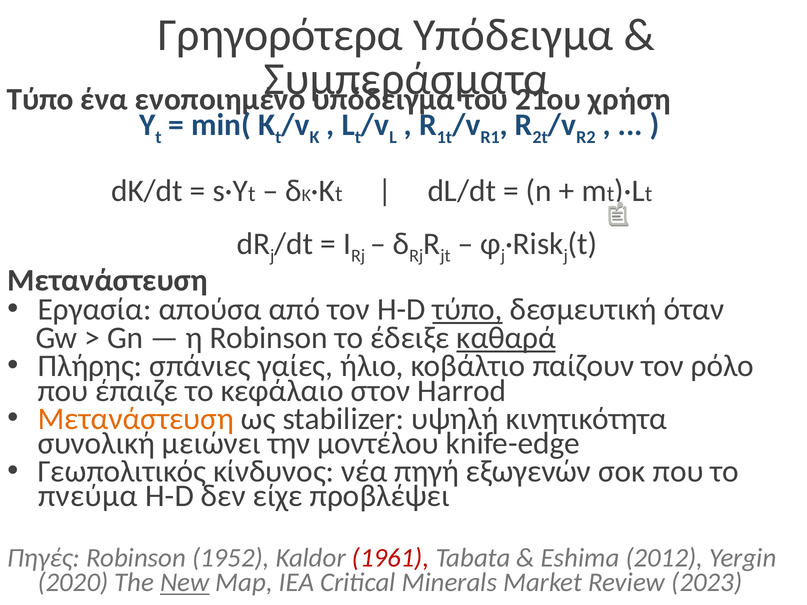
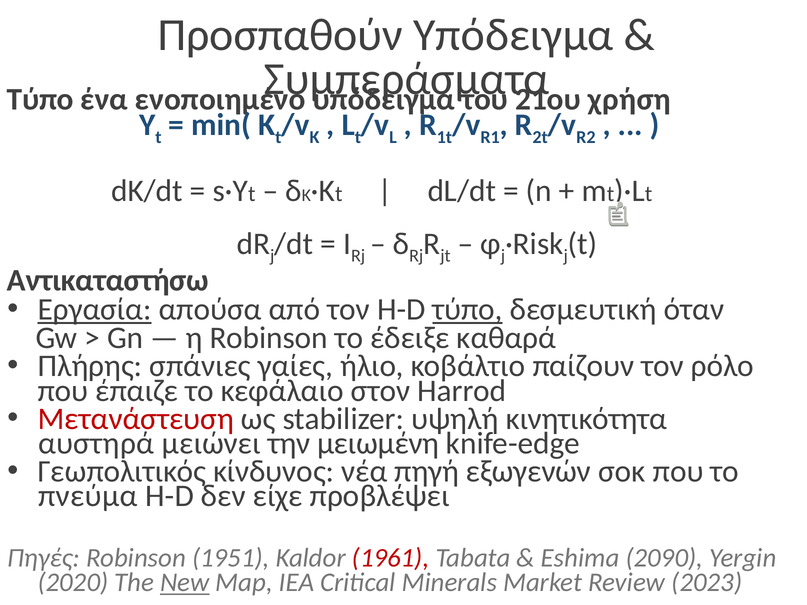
Γρηγορότερα: Γρηγορότερα -> Προσπαθούν (280, 35)
Μετανάστευση: Μετανάστευση -> Αντικαταστήσω (108, 280)
Εργασία underline: none -> present (95, 310)
καθαρά underline: present -> none (506, 338)
Μετανάστευση colour: orange -> red (136, 419)
συνολική: συνολική -> αυστηρά (96, 444)
μοντέλου: μοντέλου -> μειωμένη (378, 444)
1952: 1952 -> 1951 (231, 558)
2012: 2012 -> 2090 (664, 558)
